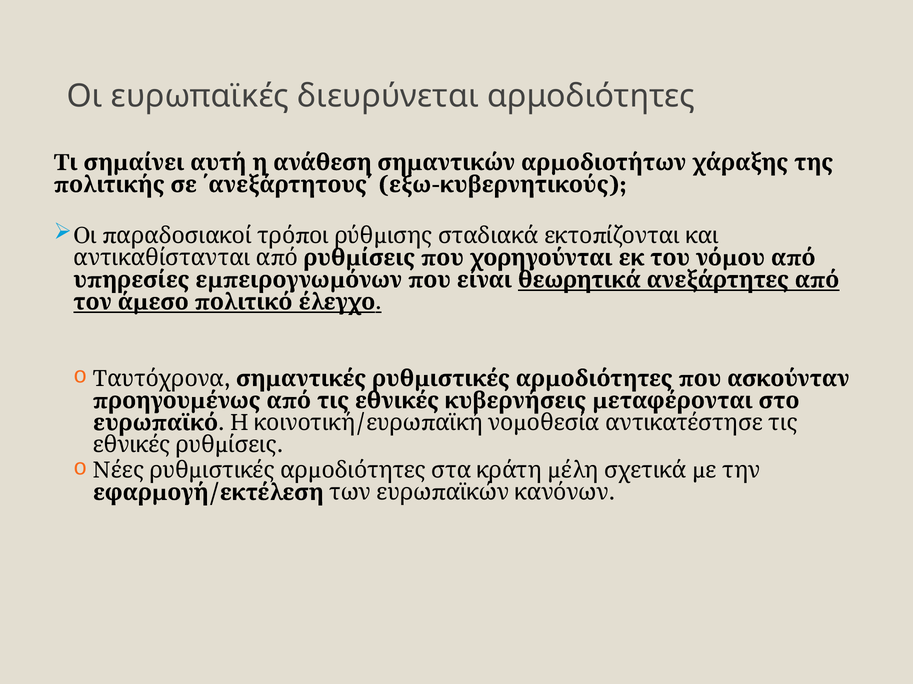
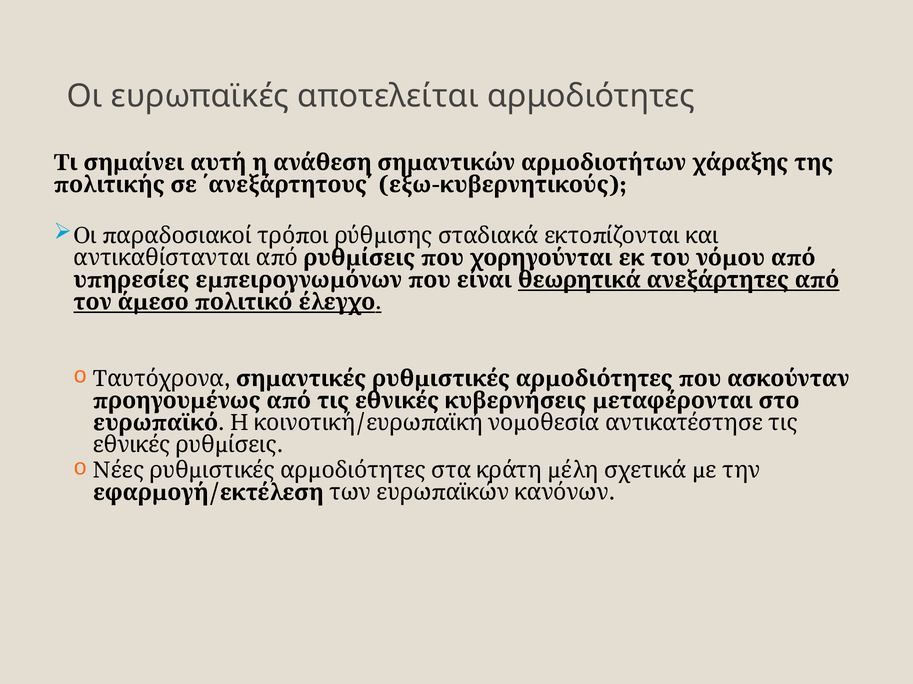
διευρύνεται: διευρύνεται -> αποτελείται (388, 96)
